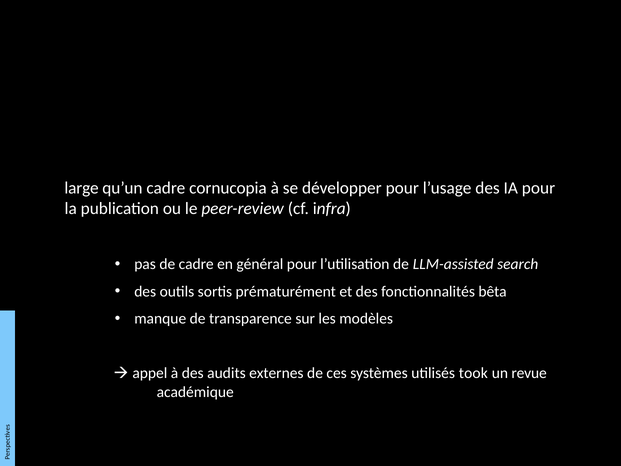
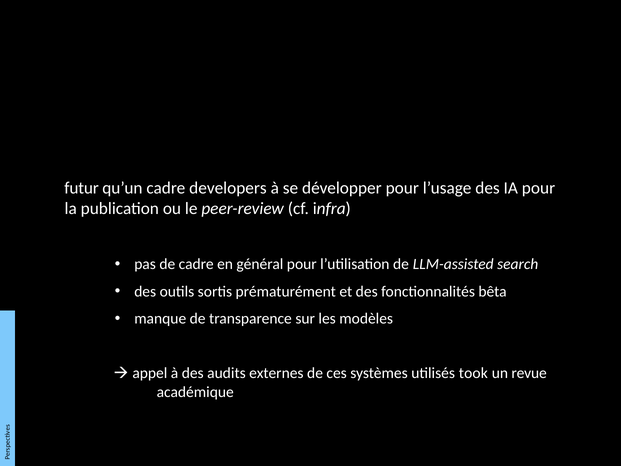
large: large -> futur (82, 188)
cornucopia: cornucopia -> developers (228, 188)
